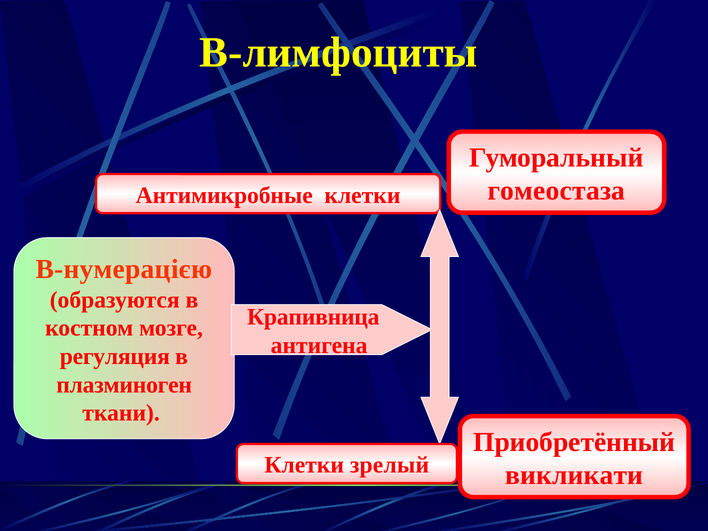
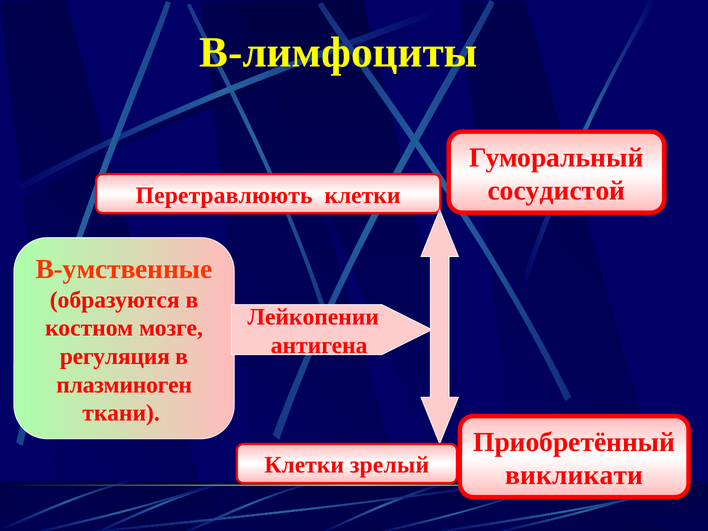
гомеостаза: гомеостаза -> сосудистой (556, 191)
Антимикробные: Антимикробные -> Перетравлюють (224, 195)
В-нумерацією: В-нумерацією -> В-умственные (124, 269)
Крапивница: Крапивница -> Лейкопении (313, 317)
